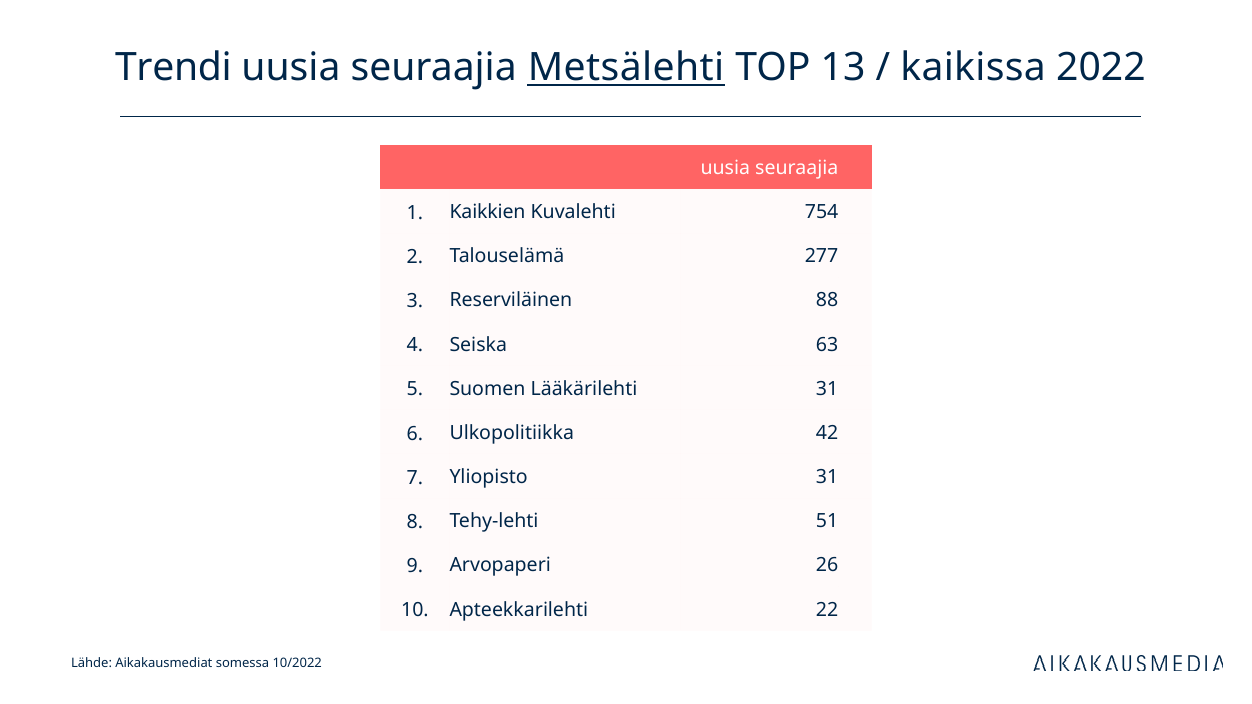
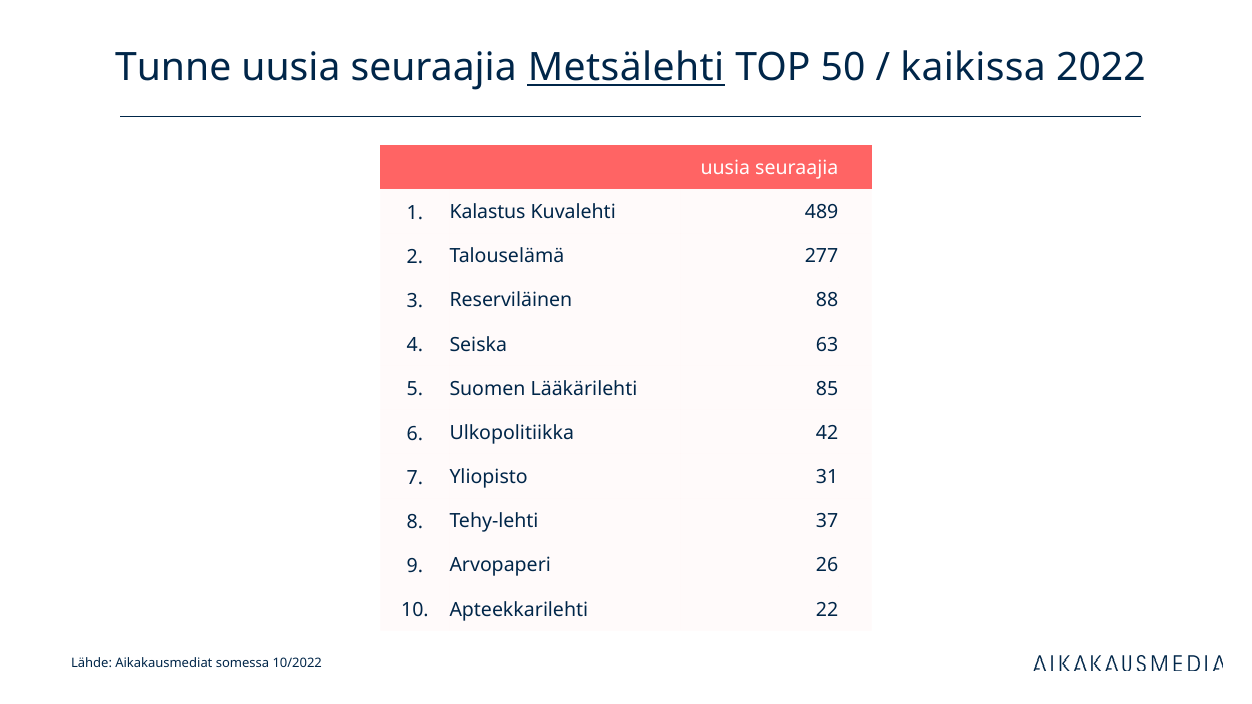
Trendi: Trendi -> Tunne (173, 67)
13: 13 -> 50 (843, 67)
Kaikkien: Kaikkien -> Kalastus (488, 212)
754: 754 -> 489 (822, 212)
Lääkärilehti 31: 31 -> 85 (827, 389)
51: 51 -> 37 (827, 521)
